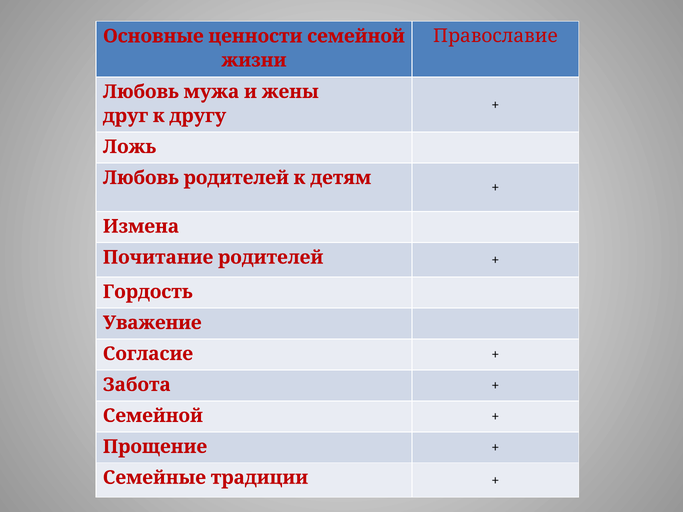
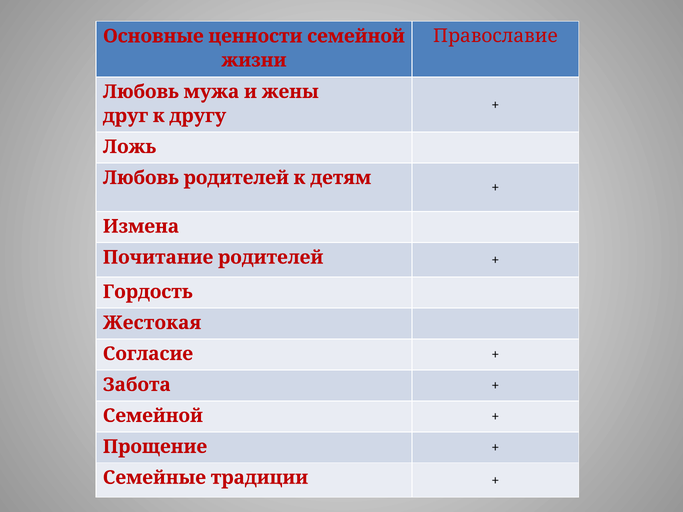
Уважение: Уважение -> Жестокая (152, 323)
